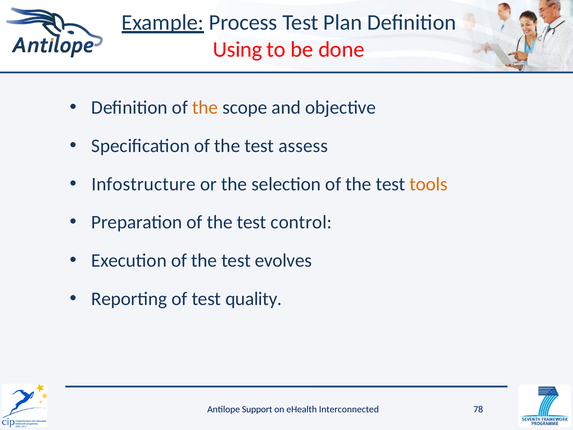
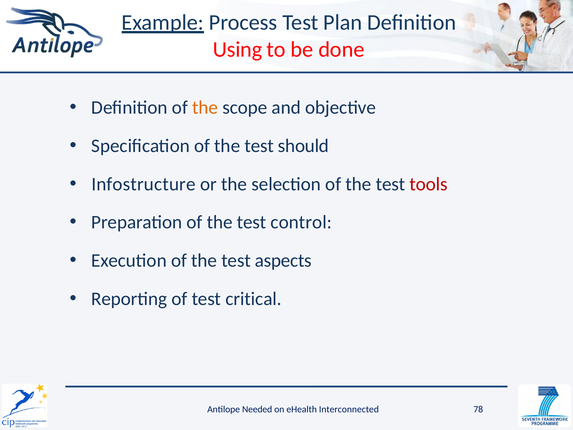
assess: assess -> should (303, 146)
tools colour: orange -> red (429, 184)
evolves: evolves -> aspects (283, 260)
quality: quality -> critical (254, 299)
Support: Support -> Needed (257, 409)
